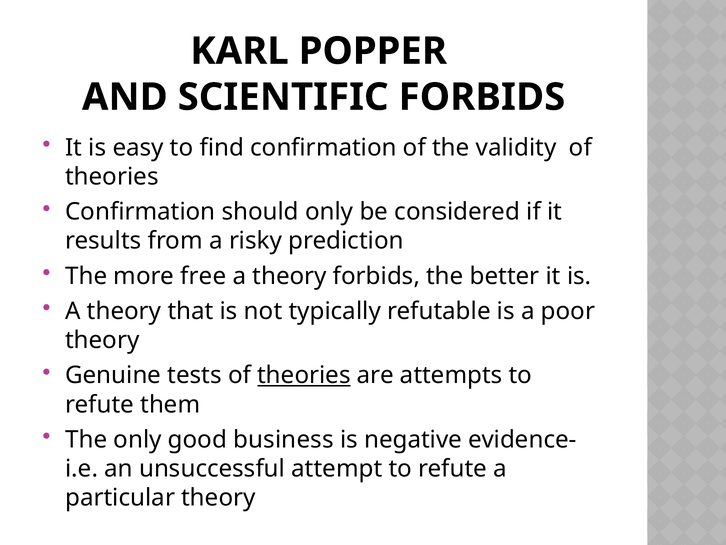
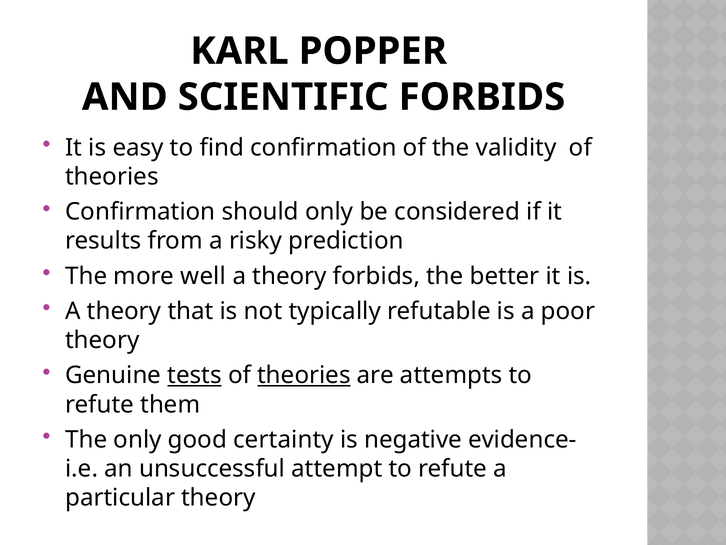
free: free -> well (203, 276)
tests underline: none -> present (195, 375)
business: business -> certainty (284, 439)
